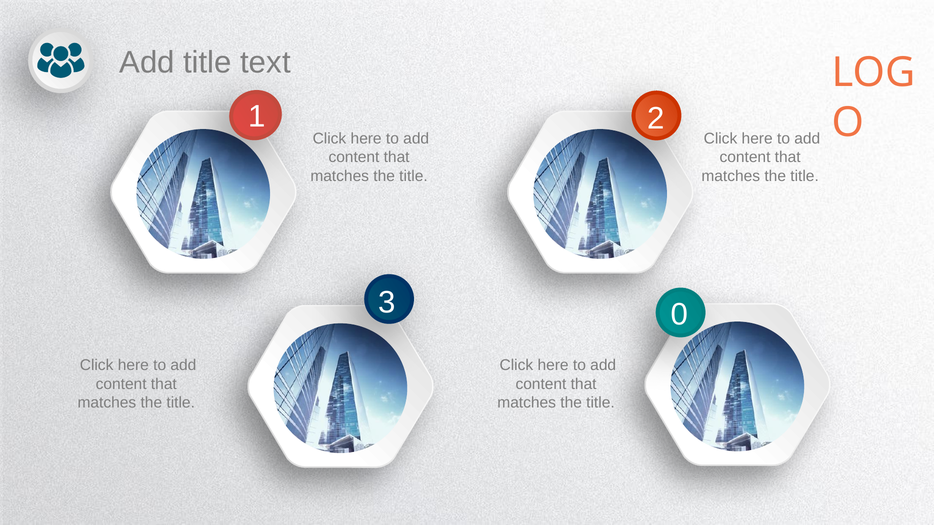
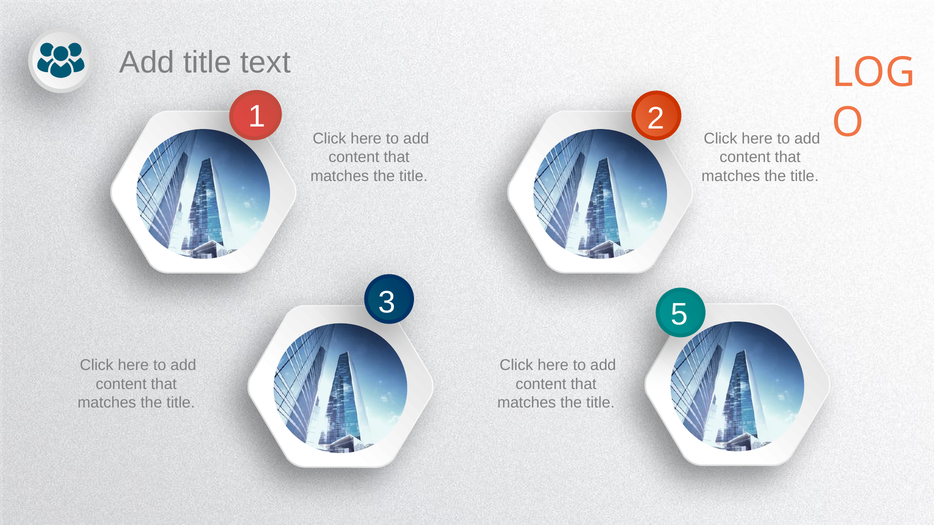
0: 0 -> 5 (679, 315)
